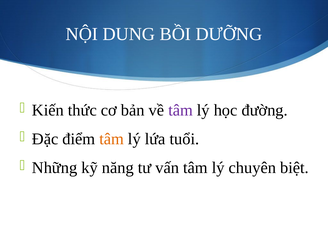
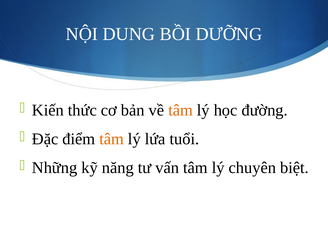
tâm colour: purple -> orange (181, 110)
